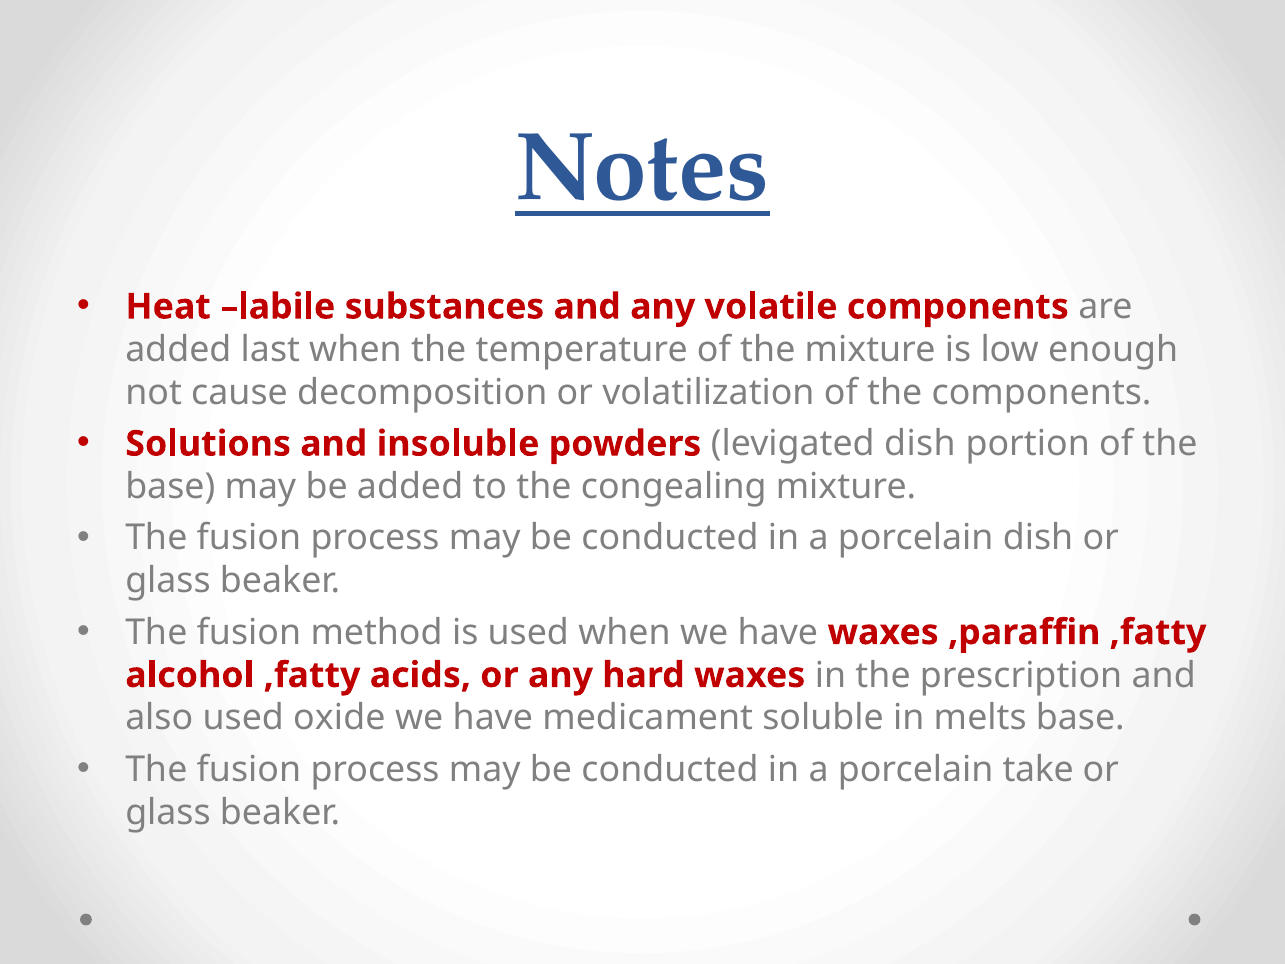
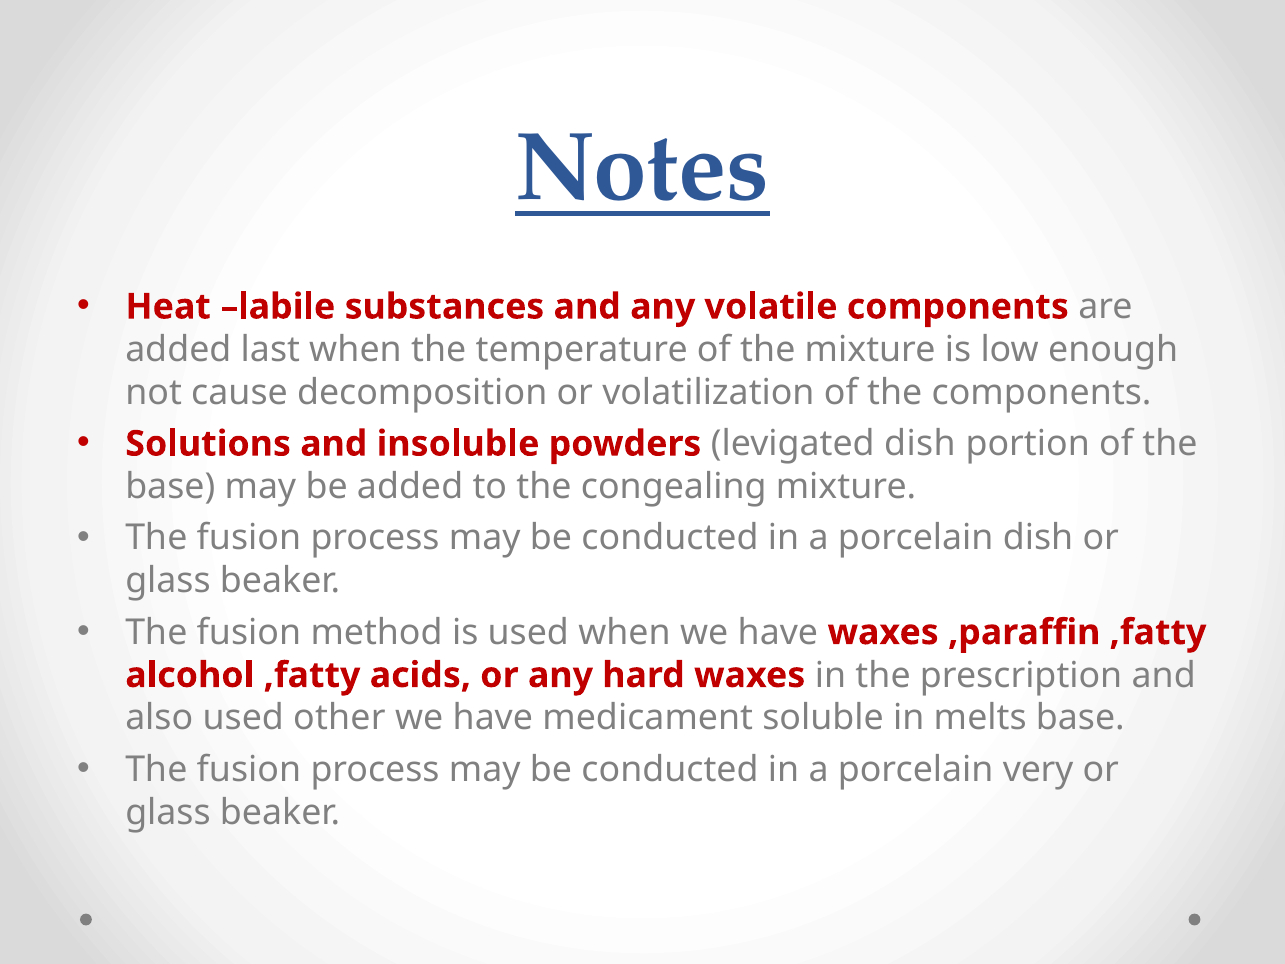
oxide: oxide -> other (339, 718)
take: take -> very (1038, 769)
